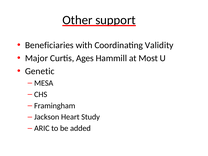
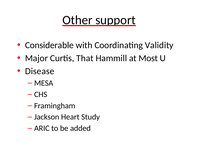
Beneficiaries: Beneficiaries -> Considerable (49, 45)
Ages: Ages -> That (85, 58)
Genetic: Genetic -> Disease (40, 71)
